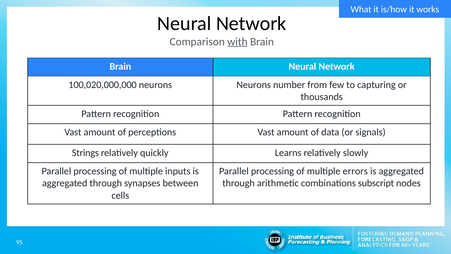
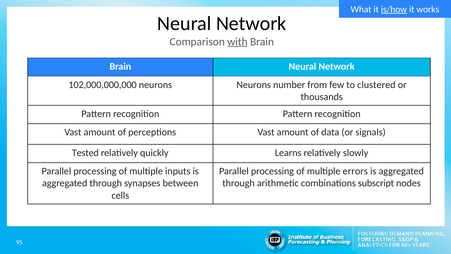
is/how underline: none -> present (394, 9)
100,020,000,000: 100,020,000,000 -> 102,000,000,000 (103, 85)
capturing: capturing -> clustered (376, 85)
Strings: Strings -> Tested (85, 153)
